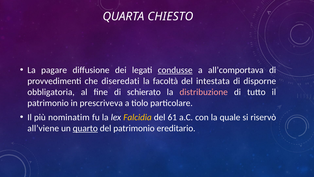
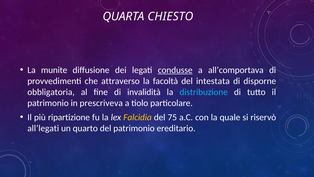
pagare: pagare -> munite (54, 70)
diseredati: diseredati -> attraverso (120, 81)
schierato: schierato -> invalidità (144, 92)
distribuzione colour: pink -> light blue (204, 92)
nominatim: nominatim -> ripartizione (69, 117)
61: 61 -> 75 (172, 117)
all’viene: all’viene -> all’legati (43, 128)
quarto underline: present -> none (85, 128)
